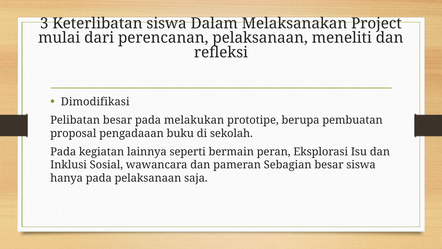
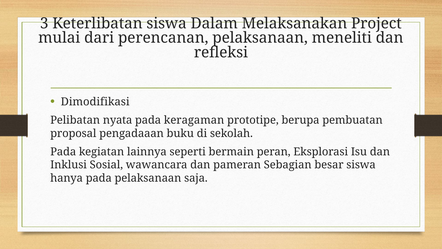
Pelibatan besar: besar -> nyata (118, 120)
melakukan: melakukan -> keragaman (194, 120)
